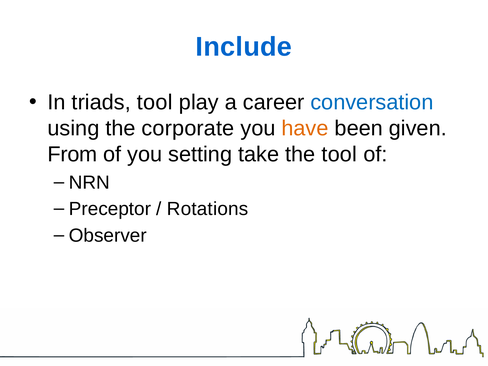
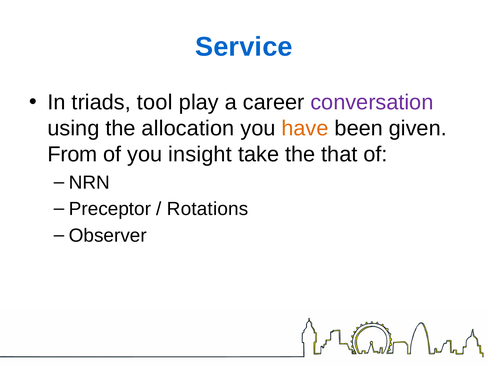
Include: Include -> Service (244, 47)
conversation colour: blue -> purple (372, 102)
corporate: corporate -> allocation (188, 128)
setting: setting -> insight (200, 154)
the tool: tool -> that (339, 154)
